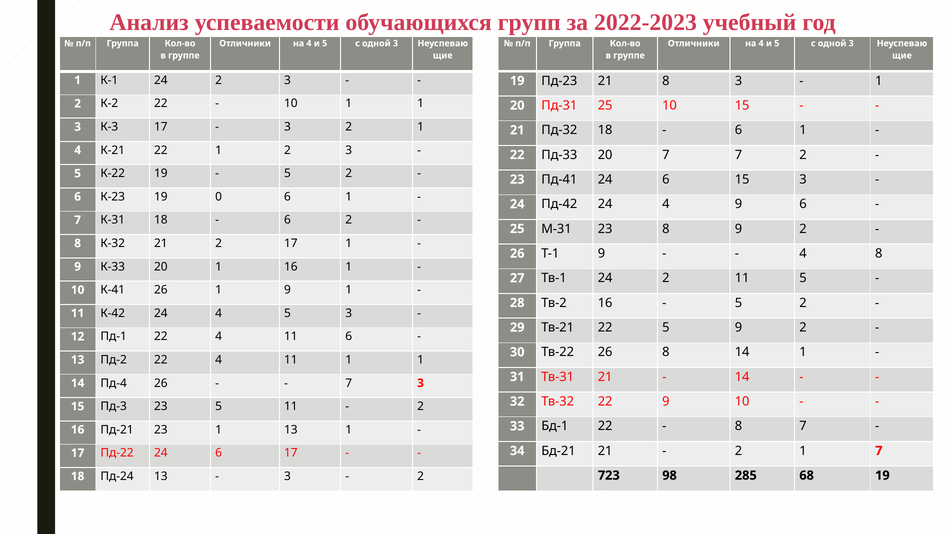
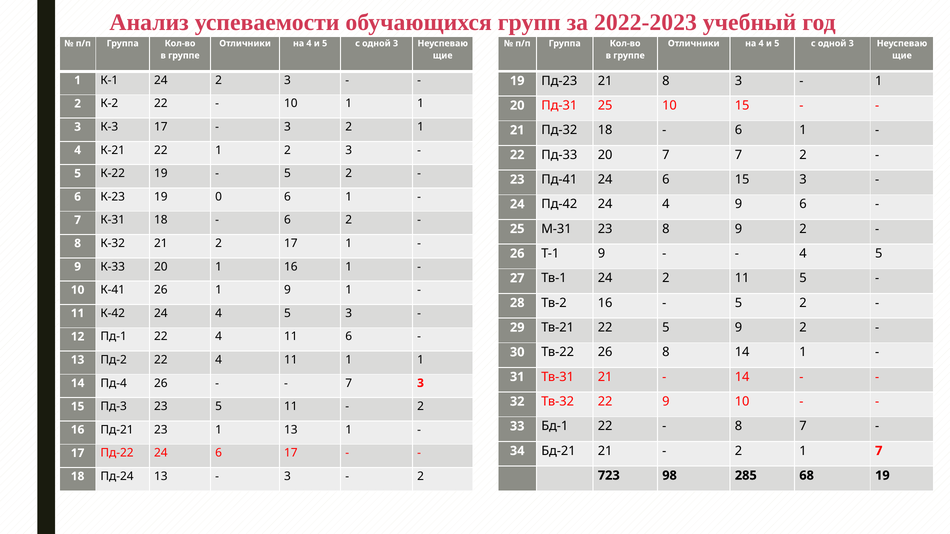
8: 8 -> 5 (879, 254)
